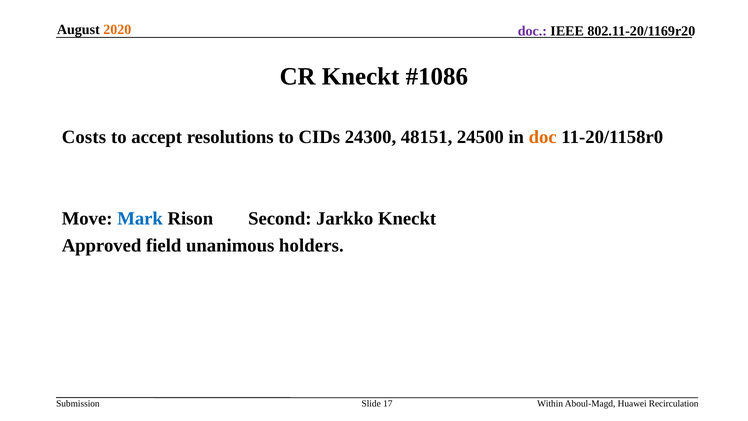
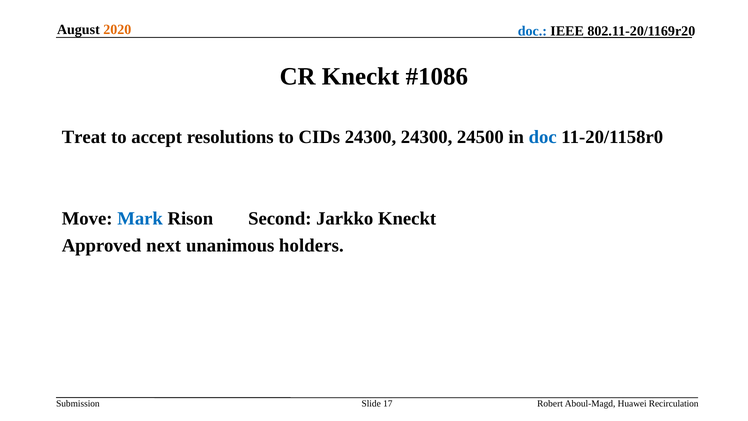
doc colour: purple -> blue (532, 31)
Costs: Costs -> Treat (84, 137)
24300 48151: 48151 -> 24300 (427, 137)
doc colour: orange -> blue (543, 137)
field: field -> next (164, 245)
Within: Within -> Robert (550, 404)
